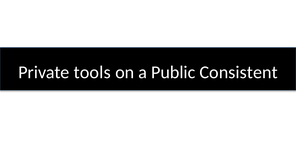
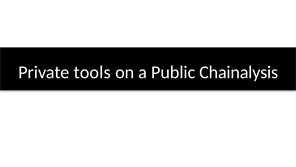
Consistent: Consistent -> Chainalysis (239, 72)
